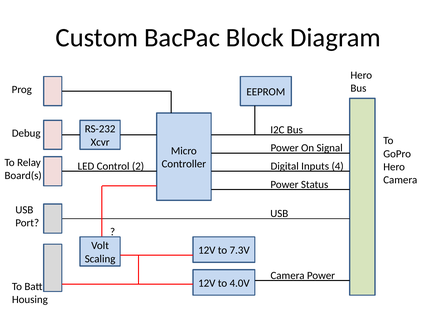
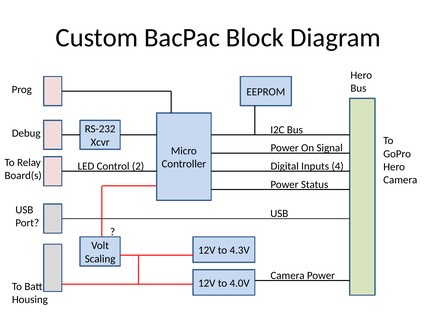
7.3V: 7.3V -> 4.3V (240, 250)
